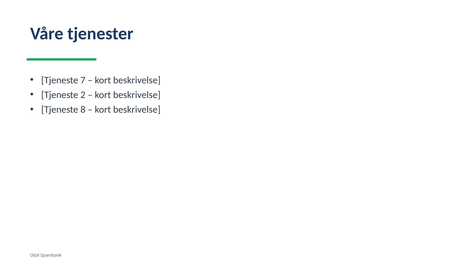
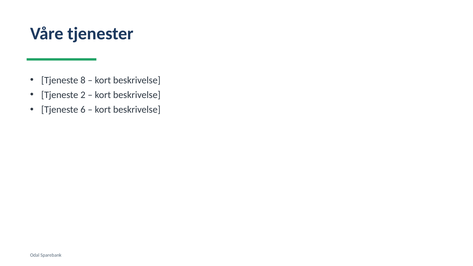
7: 7 -> 8 (83, 80)
8: 8 -> 6 (83, 110)
